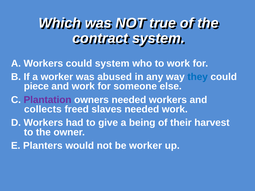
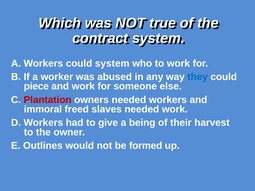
Plantation colour: purple -> red (48, 100)
collects: collects -> immoral (43, 109)
Planters: Planters -> Outlines (43, 146)
be worker: worker -> formed (146, 146)
